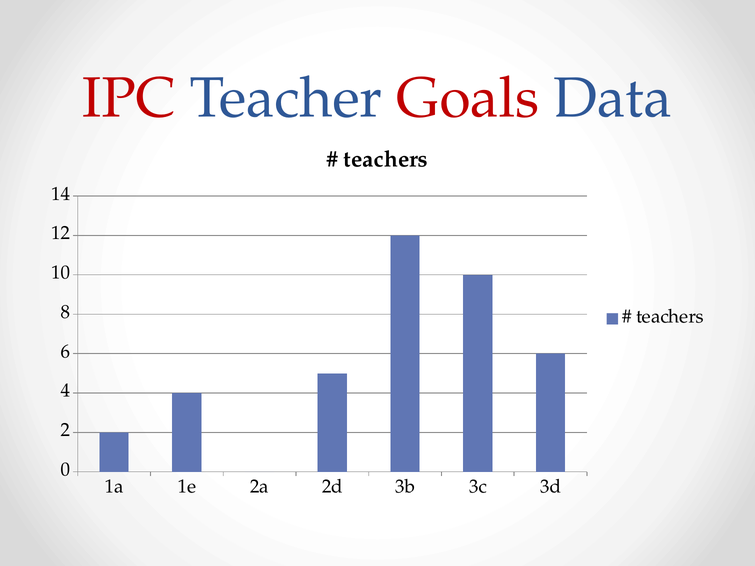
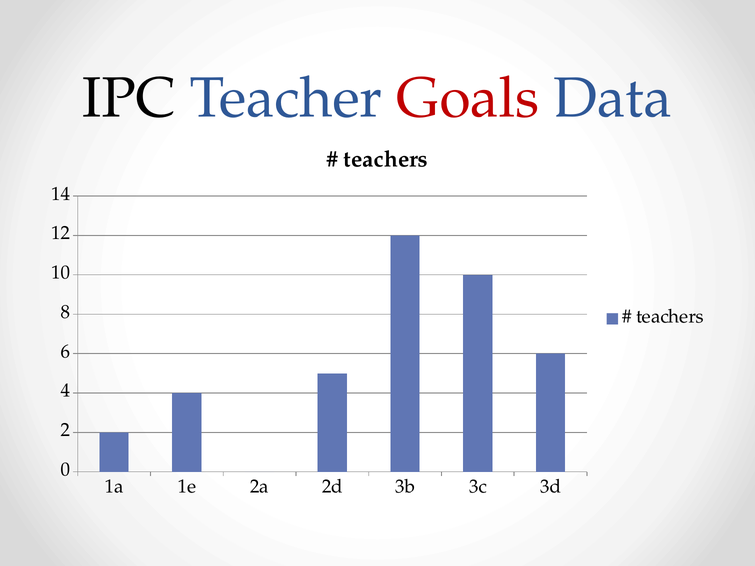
IPC colour: red -> black (129, 98)
